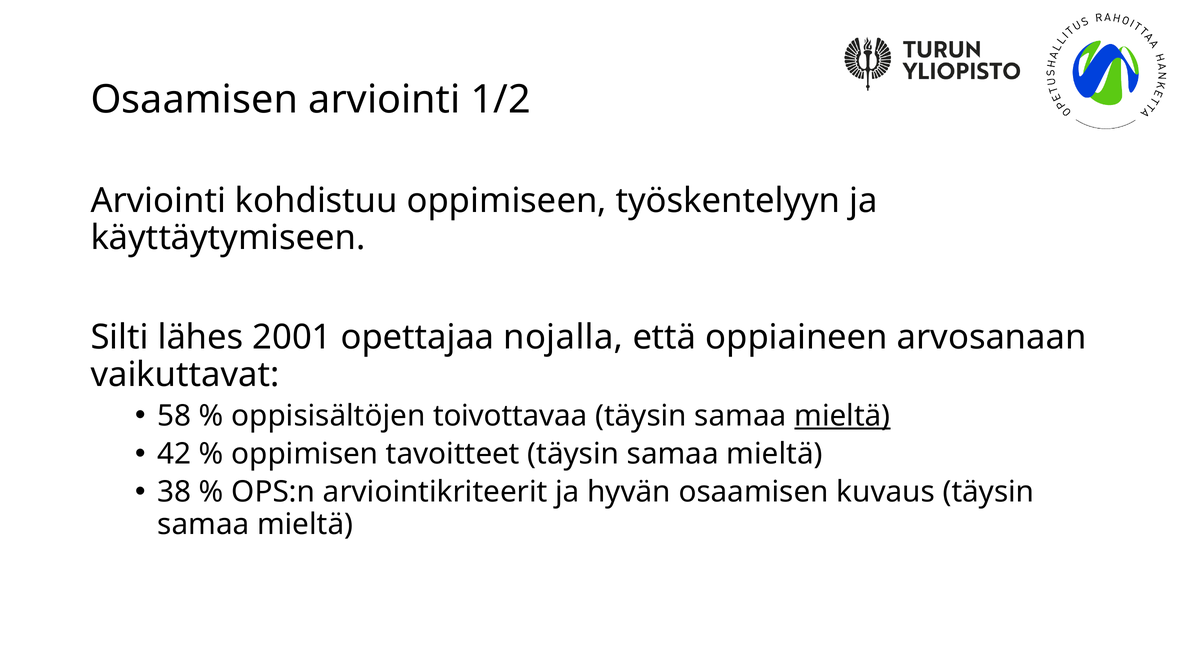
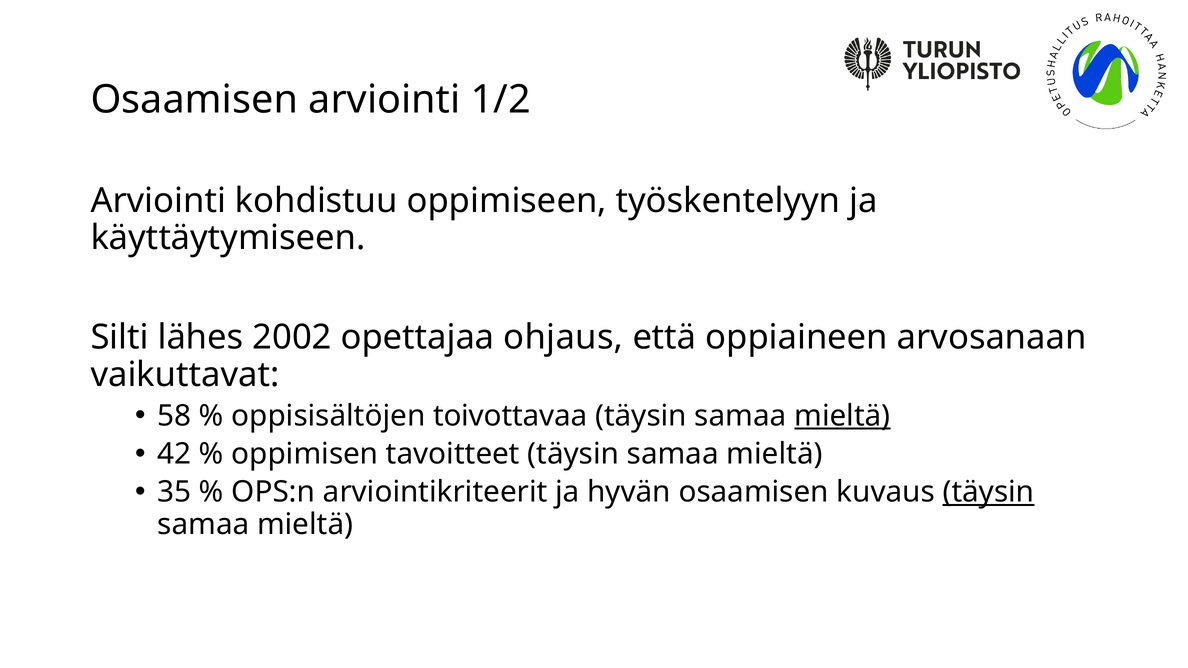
2001: 2001 -> 2002 (292, 338)
nojalla: nojalla -> ohjaus (563, 338)
38: 38 -> 35 (174, 492)
täysin underline: none -> present (988, 492)
